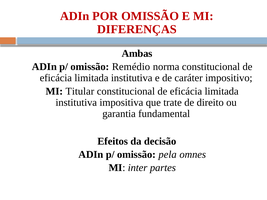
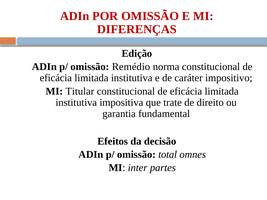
Ambas: Ambas -> Edição (137, 54)
pela: pela -> total (168, 155)
